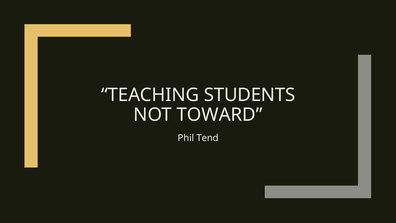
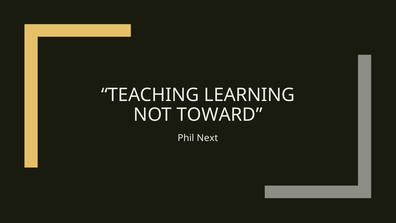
STUDENTS: STUDENTS -> LEARNING (249, 95)
Tend: Tend -> Next (207, 138)
